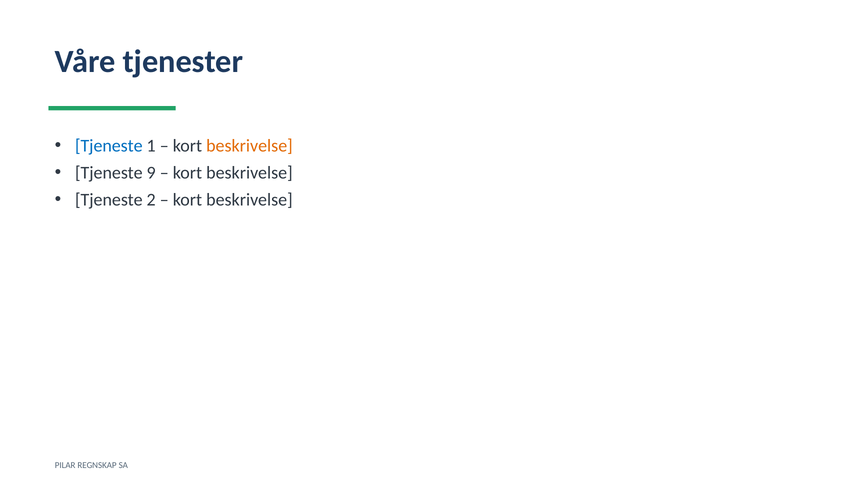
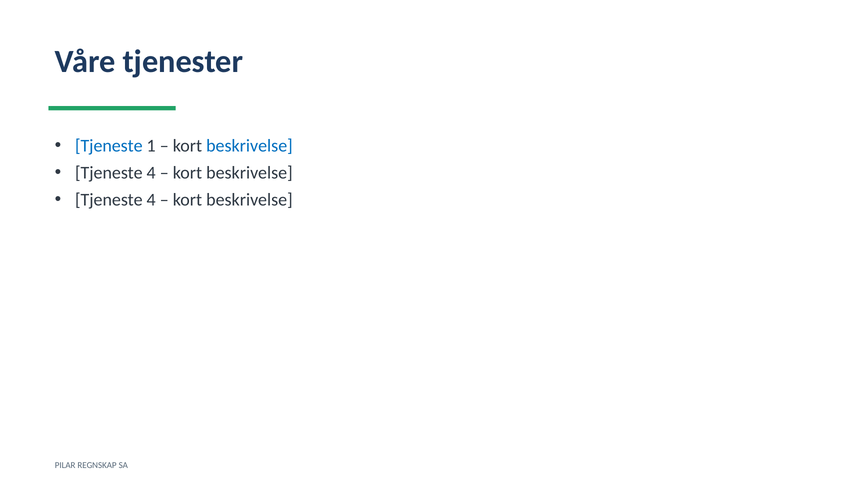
beskrivelse colour: orange -> blue (249, 146)
9: 9 -> 4 (151, 173)
2: 2 -> 4 (151, 200)
